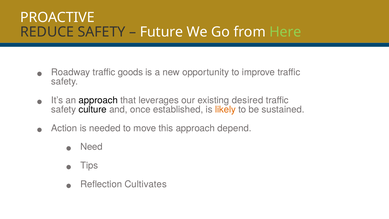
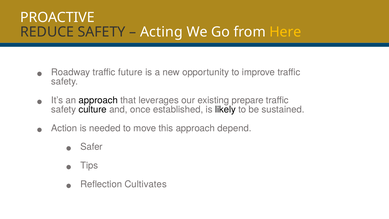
Future: Future -> Acting (161, 32)
Here colour: light green -> yellow (285, 32)
goods: goods -> future (130, 72)
desired: desired -> prepare (248, 100)
likely colour: orange -> black (225, 109)
Need: Need -> Safer (91, 147)
